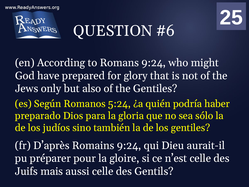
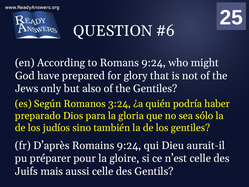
5:24: 5:24 -> 3:24 (119, 104)
